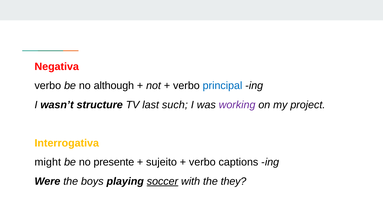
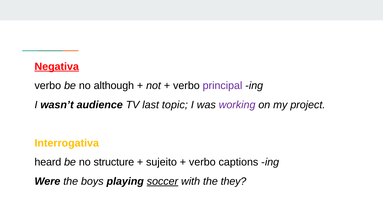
Negativa underline: none -> present (57, 67)
principal colour: blue -> purple (223, 86)
structure: structure -> audience (100, 105)
such: such -> topic (175, 105)
might: might -> heard (48, 162)
presente: presente -> structure (114, 162)
